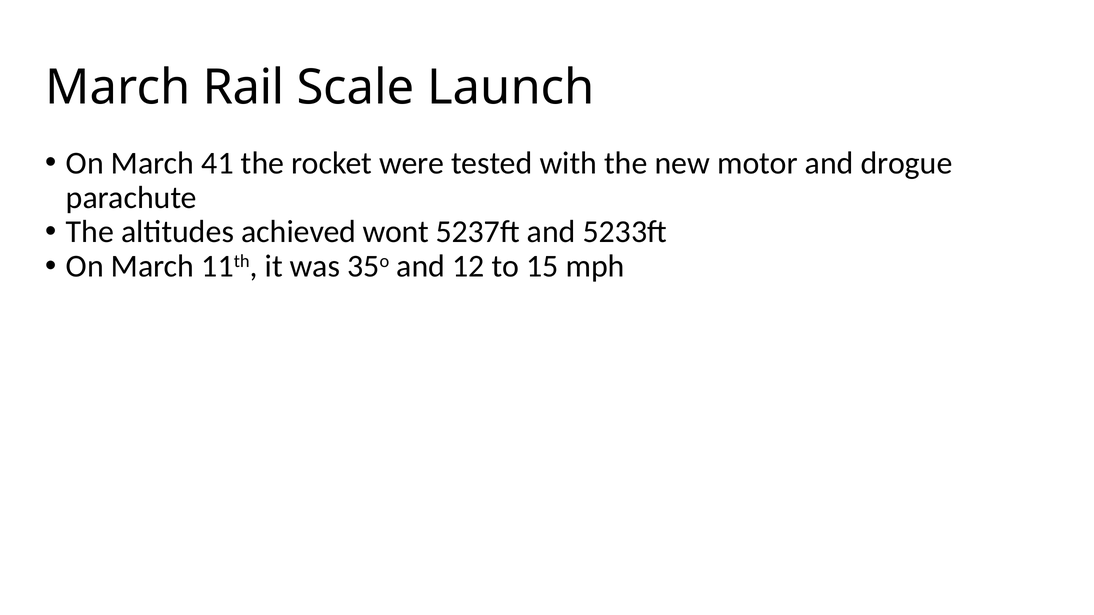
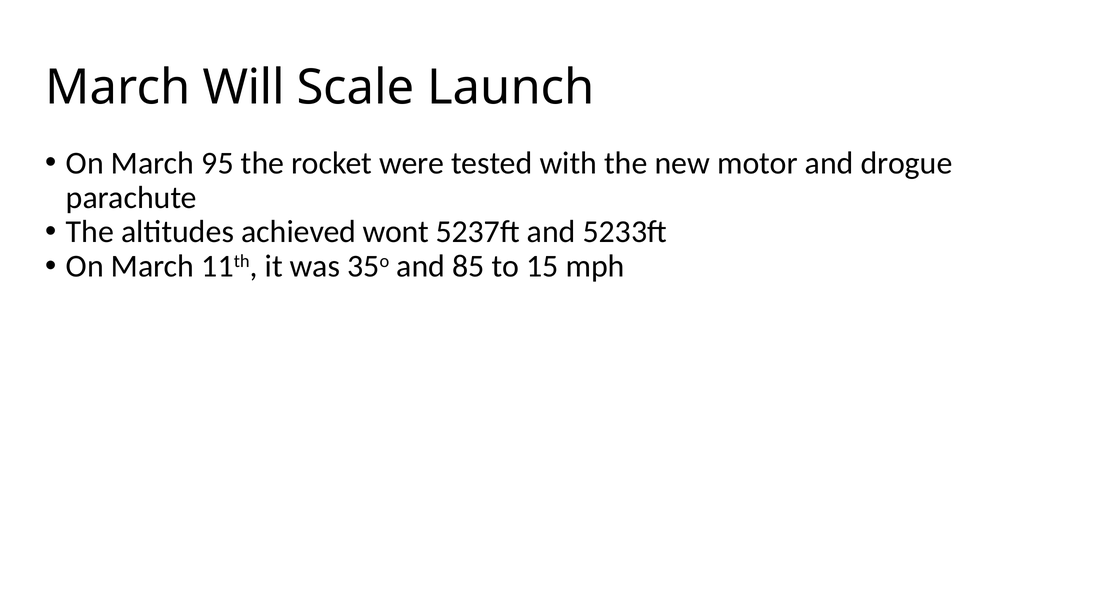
Rail: Rail -> Will (244, 88)
41: 41 -> 95 (218, 163)
12: 12 -> 85 (468, 267)
